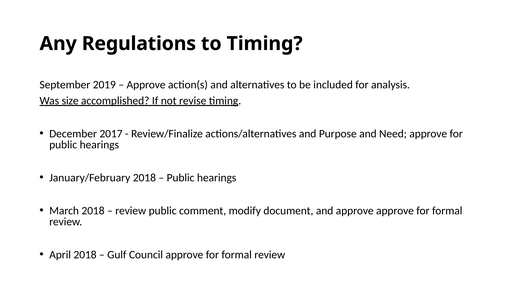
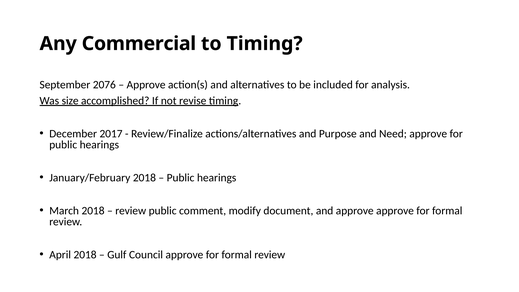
Regulations: Regulations -> Commercial (139, 44)
2019: 2019 -> 2076 (104, 85)
